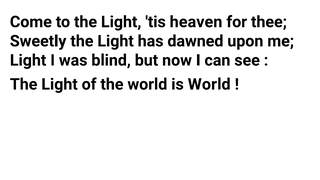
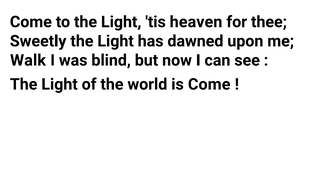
Light: Light -> Walk (28, 60)
is World: World -> Come (209, 84)
